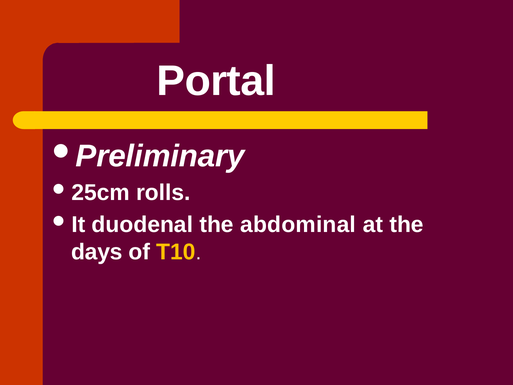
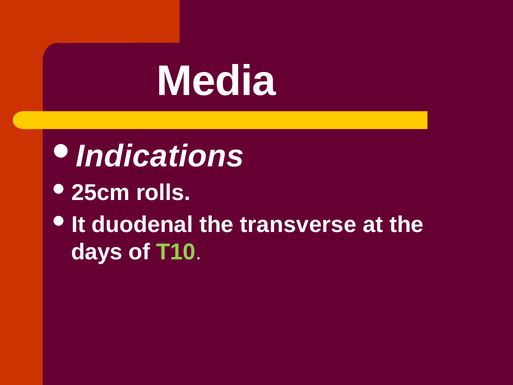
Portal: Portal -> Media (216, 81)
Preliminary: Preliminary -> Indications (160, 156)
abdominal: abdominal -> transverse (298, 224)
T10 colour: yellow -> light green (176, 252)
